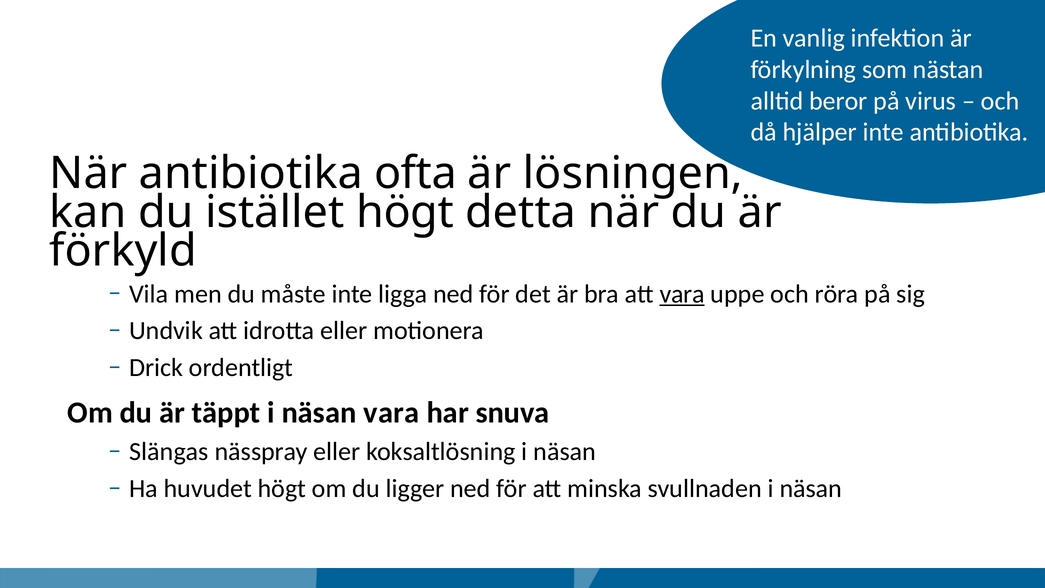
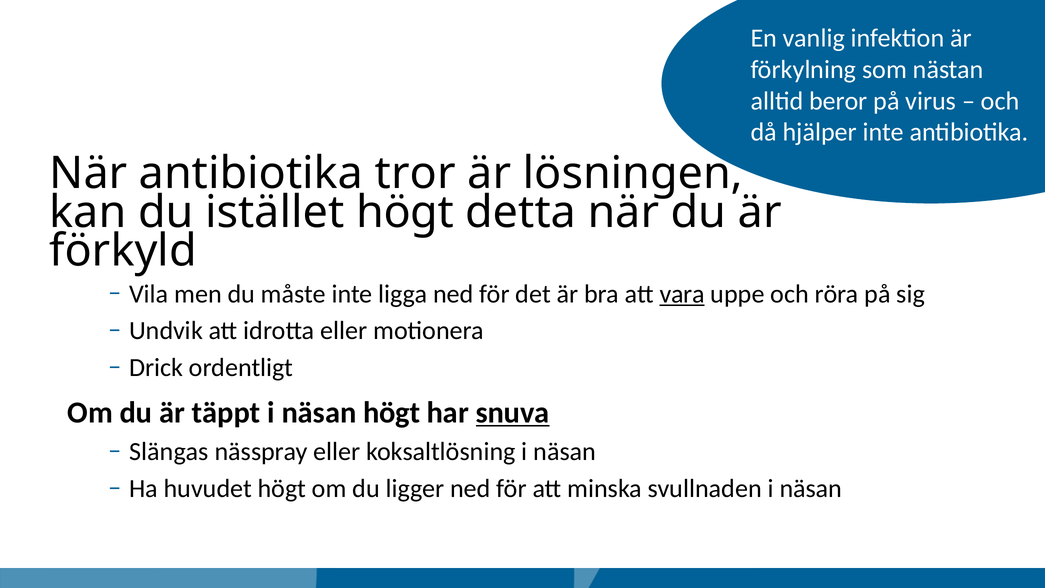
ofta: ofta -> tror (415, 173)
näsan vara: vara -> högt (392, 413)
snuva underline: none -> present (513, 413)
